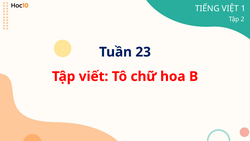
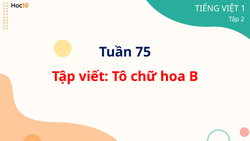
23: 23 -> 75 (143, 52)
